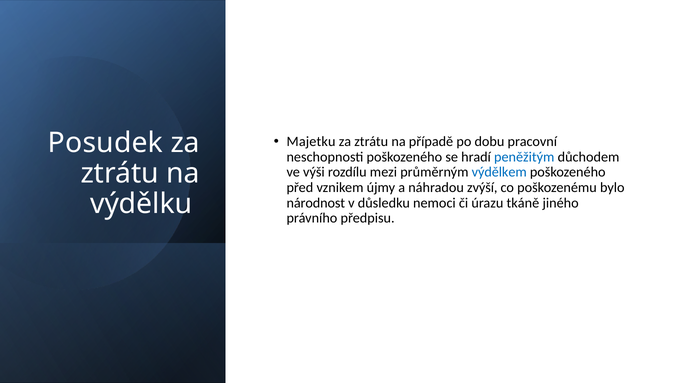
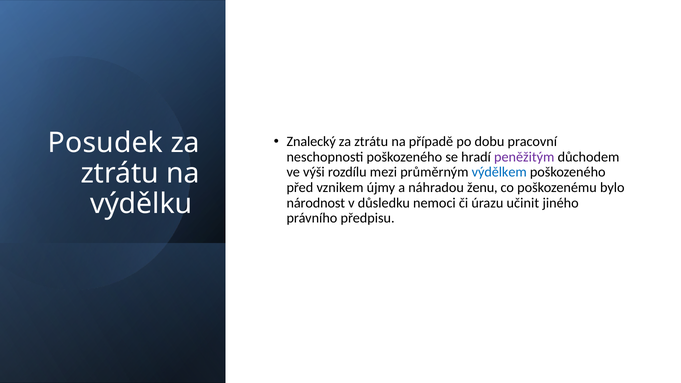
Majetku: Majetku -> Znalecký (311, 142)
peněžitým colour: blue -> purple (524, 157)
zvýší: zvýší -> ženu (482, 188)
tkáně: tkáně -> učinit (523, 203)
